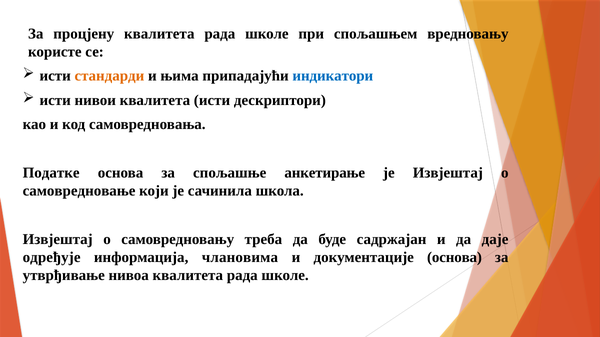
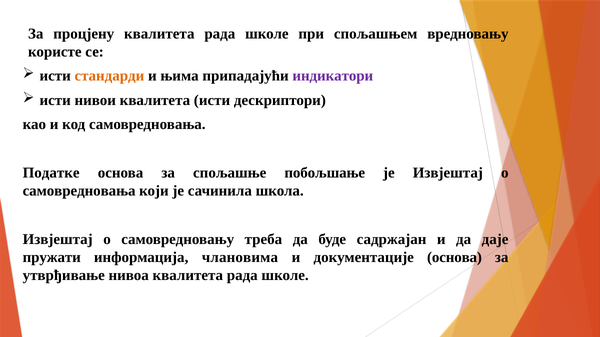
индикатори colour: blue -> purple (333, 76)
анкетирање: анкетирање -> побољшање (325, 173)
самовредновање: самовредновање -> самовредновања (79, 191)
одређује: одређује -> пружати (52, 258)
